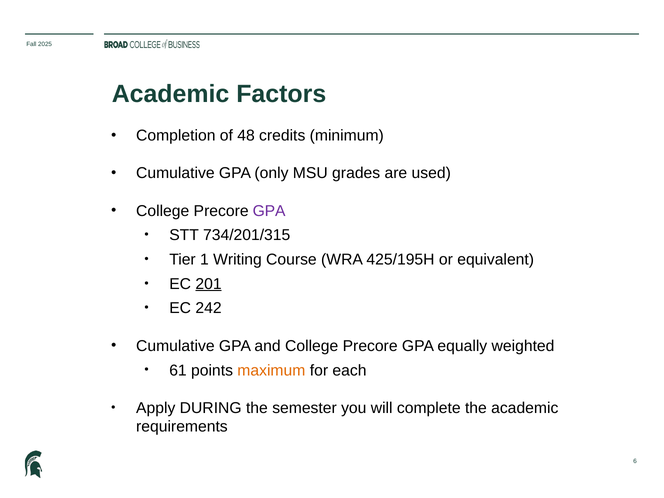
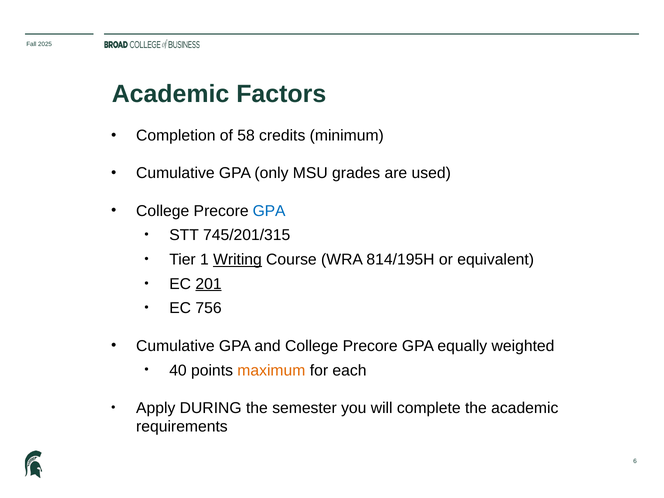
48: 48 -> 58 (246, 136)
GPA colour: purple -> blue (269, 211)
734/201/315: 734/201/315 -> 745/201/315 (247, 235)
Writing underline: none -> present (237, 260)
425/195H: 425/195H -> 814/195H (401, 260)
242: 242 -> 756 (209, 308)
61: 61 -> 40 (178, 370)
